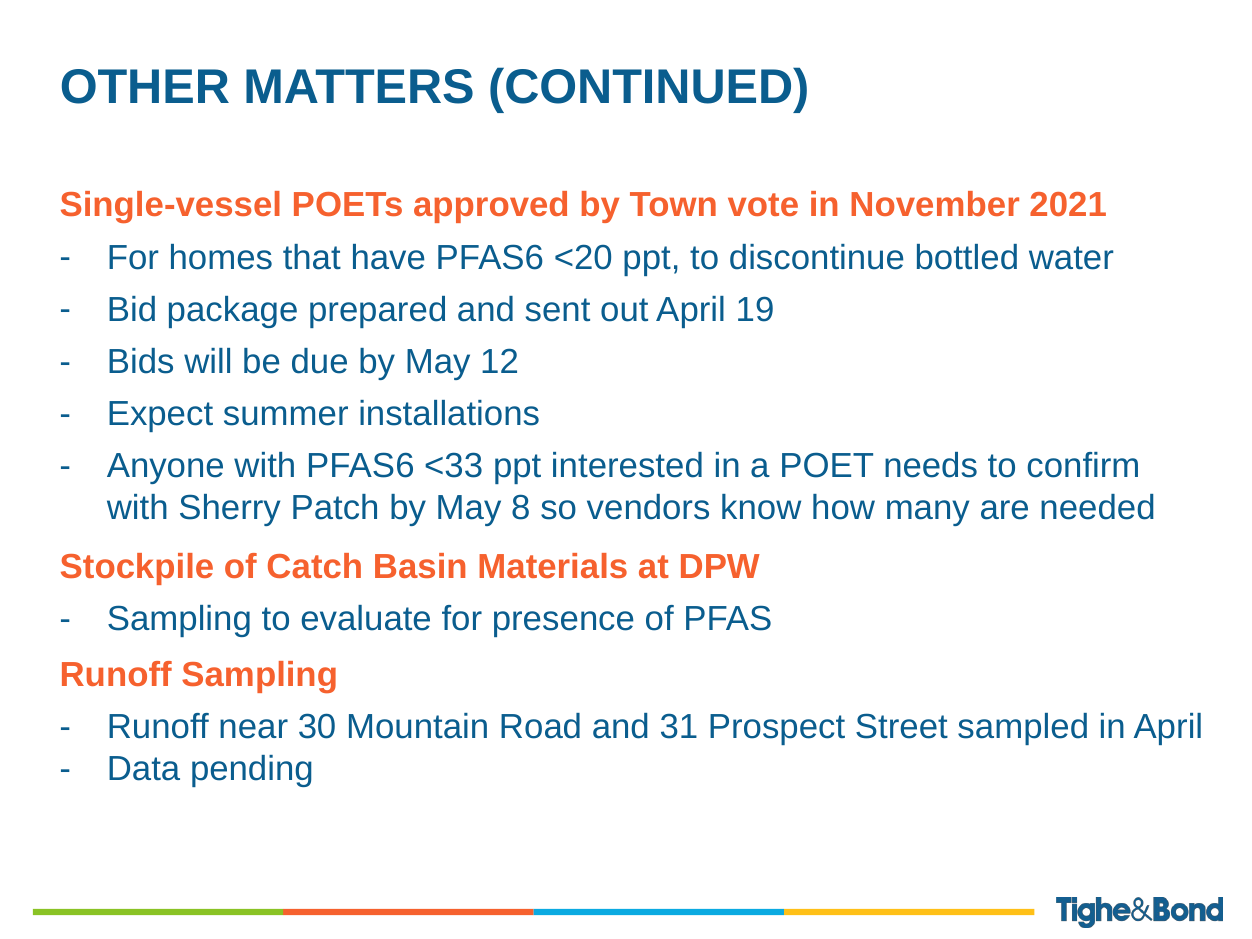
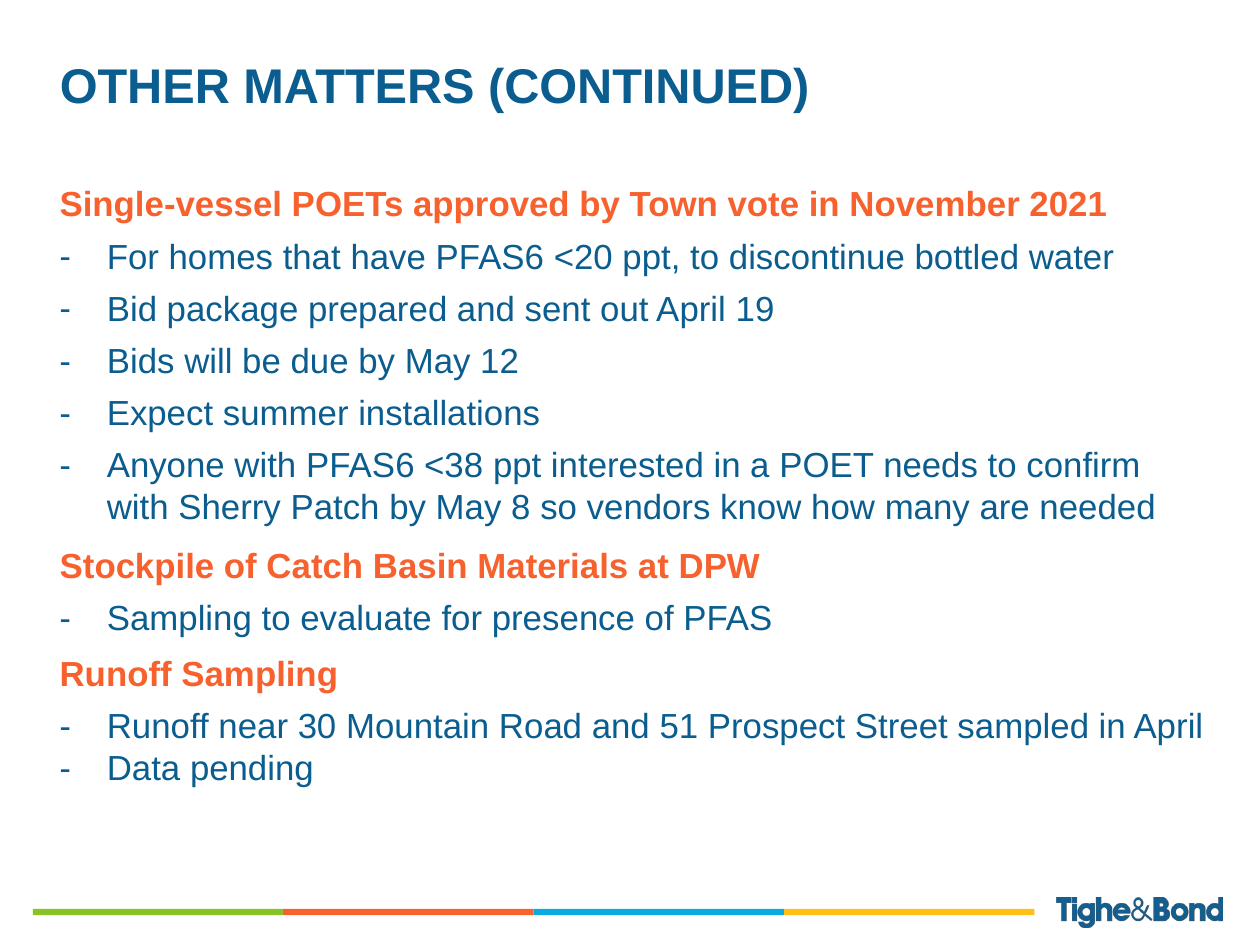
<33: <33 -> <38 (454, 466)
31: 31 -> 51 (679, 727)
